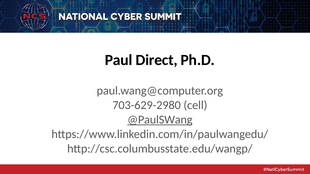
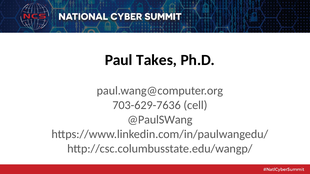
Direct: Direct -> Takes (157, 60)
703-629-2980: 703-629-2980 -> 703-629-7636 (147, 105)
@PaulSWang underline: present -> none (160, 120)
